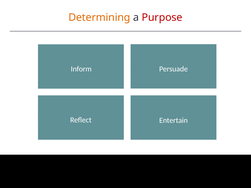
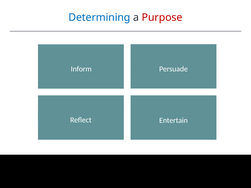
Determining colour: orange -> blue (99, 18)
